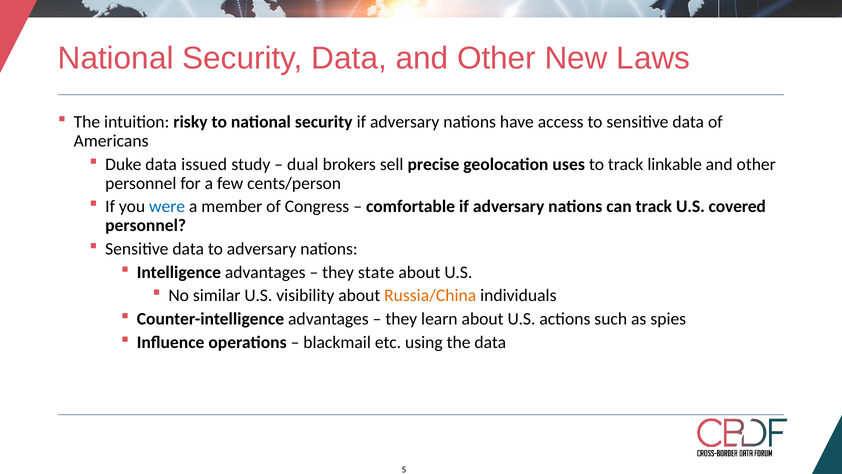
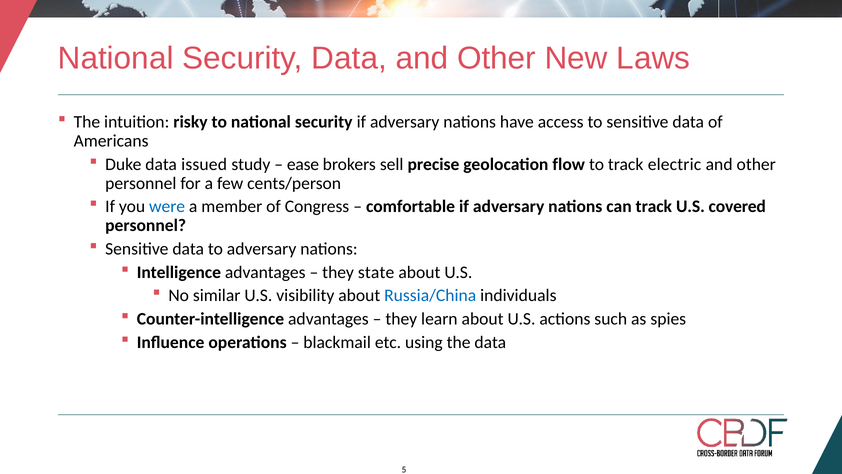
dual: dual -> ease (303, 164)
uses: uses -> flow (569, 164)
linkable: linkable -> electric (675, 164)
Russia/China colour: orange -> blue (430, 295)
